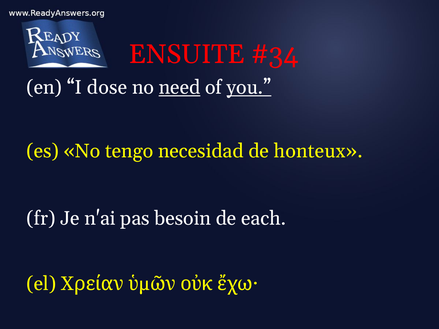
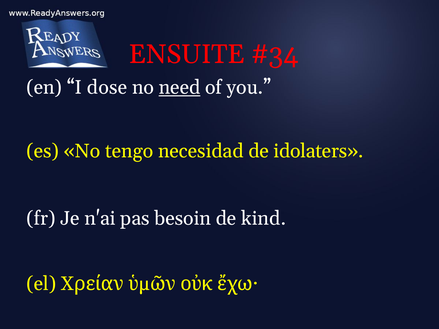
you underline: present -> none (249, 87)
honteux: honteux -> idolaters (319, 151)
each: each -> kind (263, 219)
